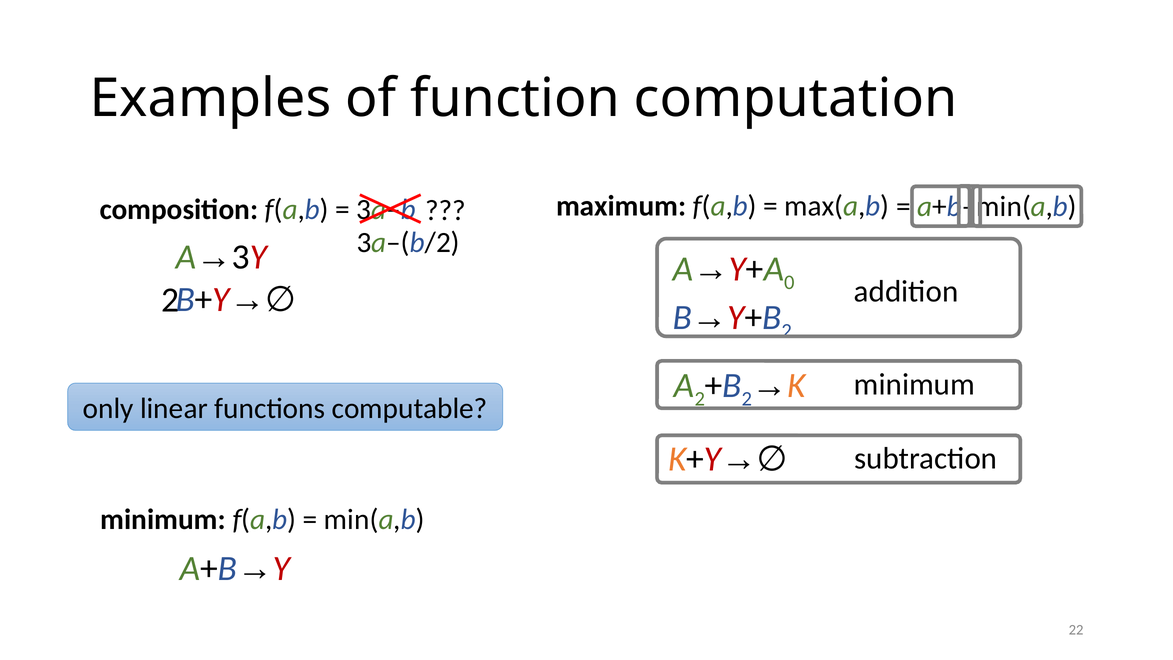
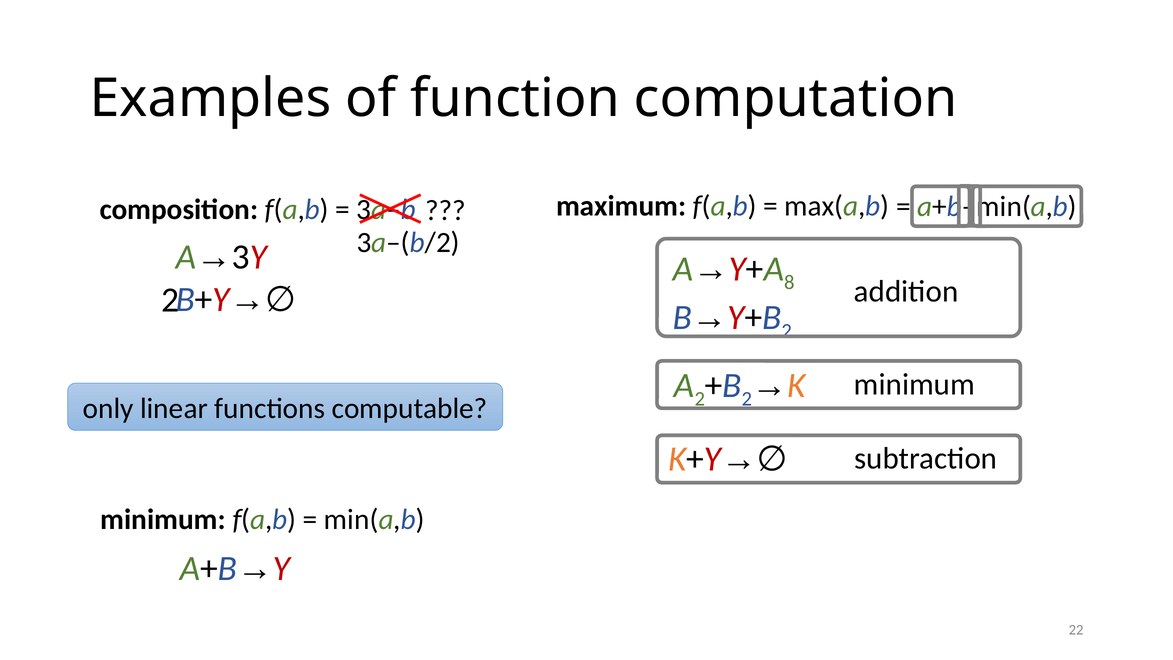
0: 0 -> 8 (789, 283)
